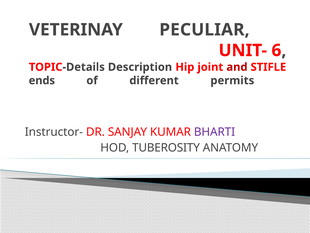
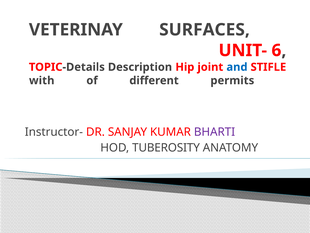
PECULIAR: PECULIAR -> SURFACES (204, 30)
and colour: red -> blue (237, 67)
ends: ends -> with (42, 80)
